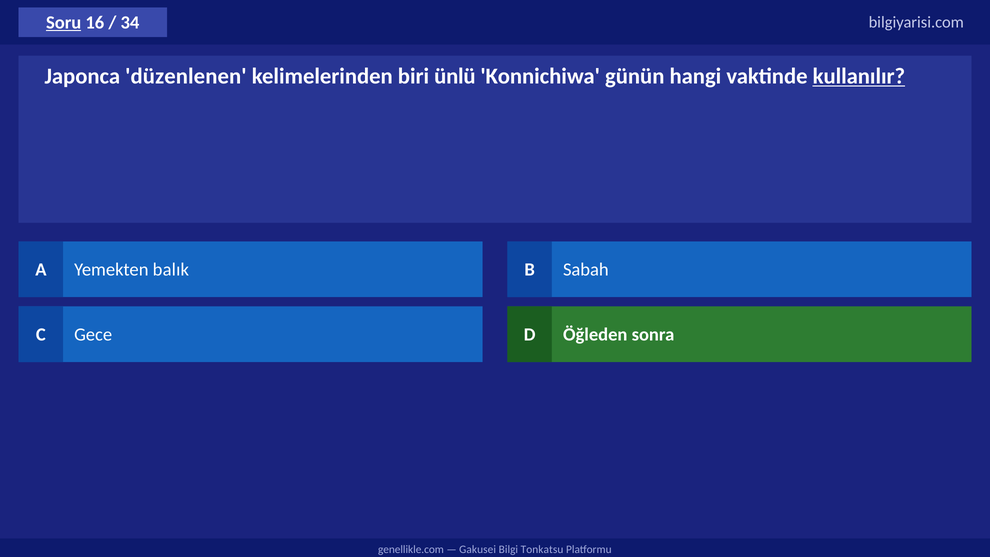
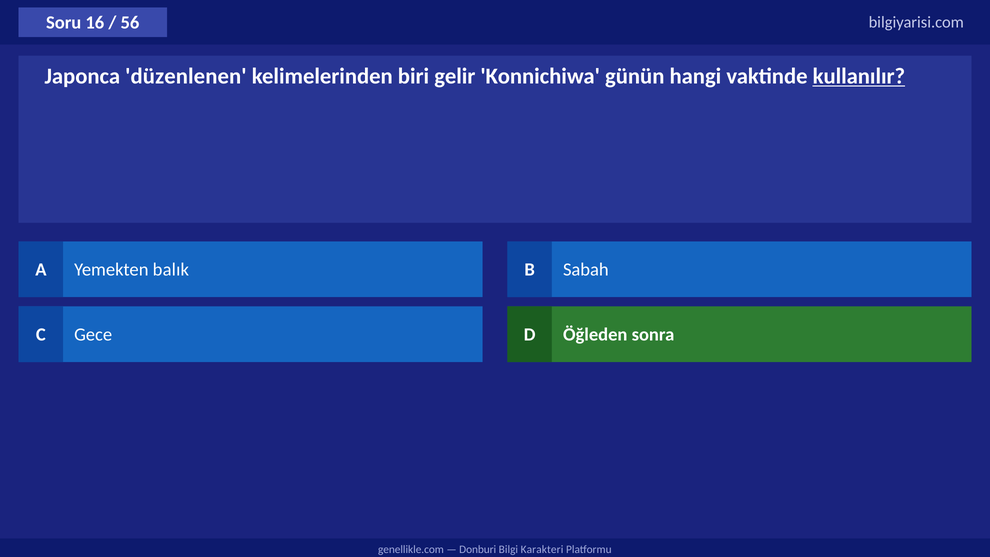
Soru underline: present -> none (64, 23)
34: 34 -> 56 (130, 23)
ünlü: ünlü -> gelir (455, 76)
Gakusei: Gakusei -> Donburi (478, 549)
Tonkatsu: Tonkatsu -> Karakteri (542, 549)
